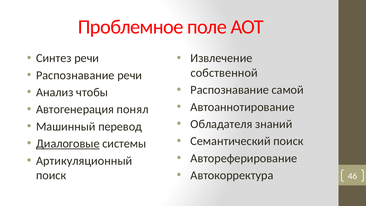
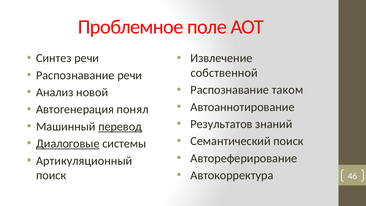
самой: самой -> таком (288, 90)
чтобы: чтобы -> новой (92, 92)
Обладателя: Обладателя -> Результатов (221, 124)
перевод underline: none -> present (120, 126)
